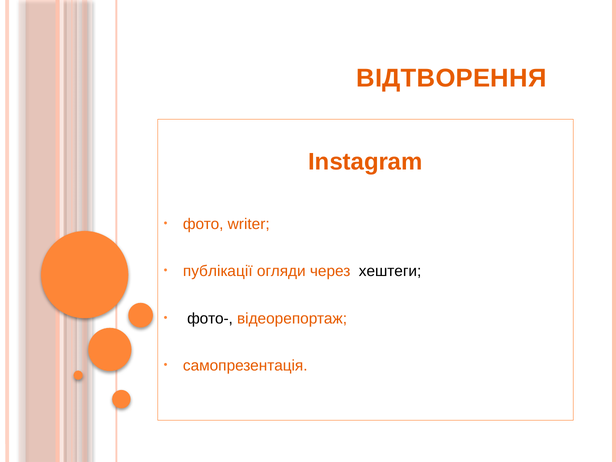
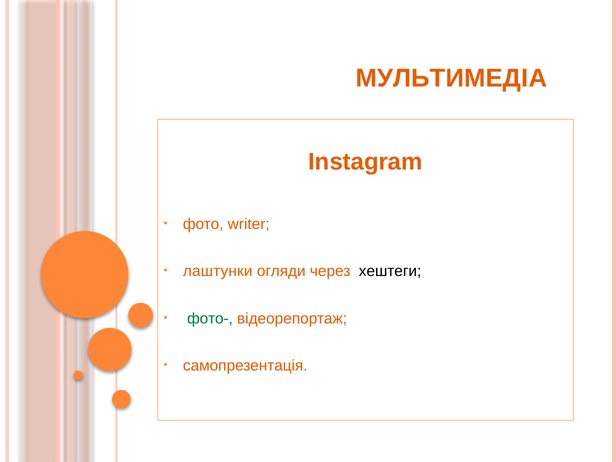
ВІДТВОРЕННЯ: ВІДТВОРЕННЯ -> МУЛЬТИМЕДІА (451, 78)
публікації: публікації -> лаштунки (218, 271)
фото- colour: black -> green (210, 319)
